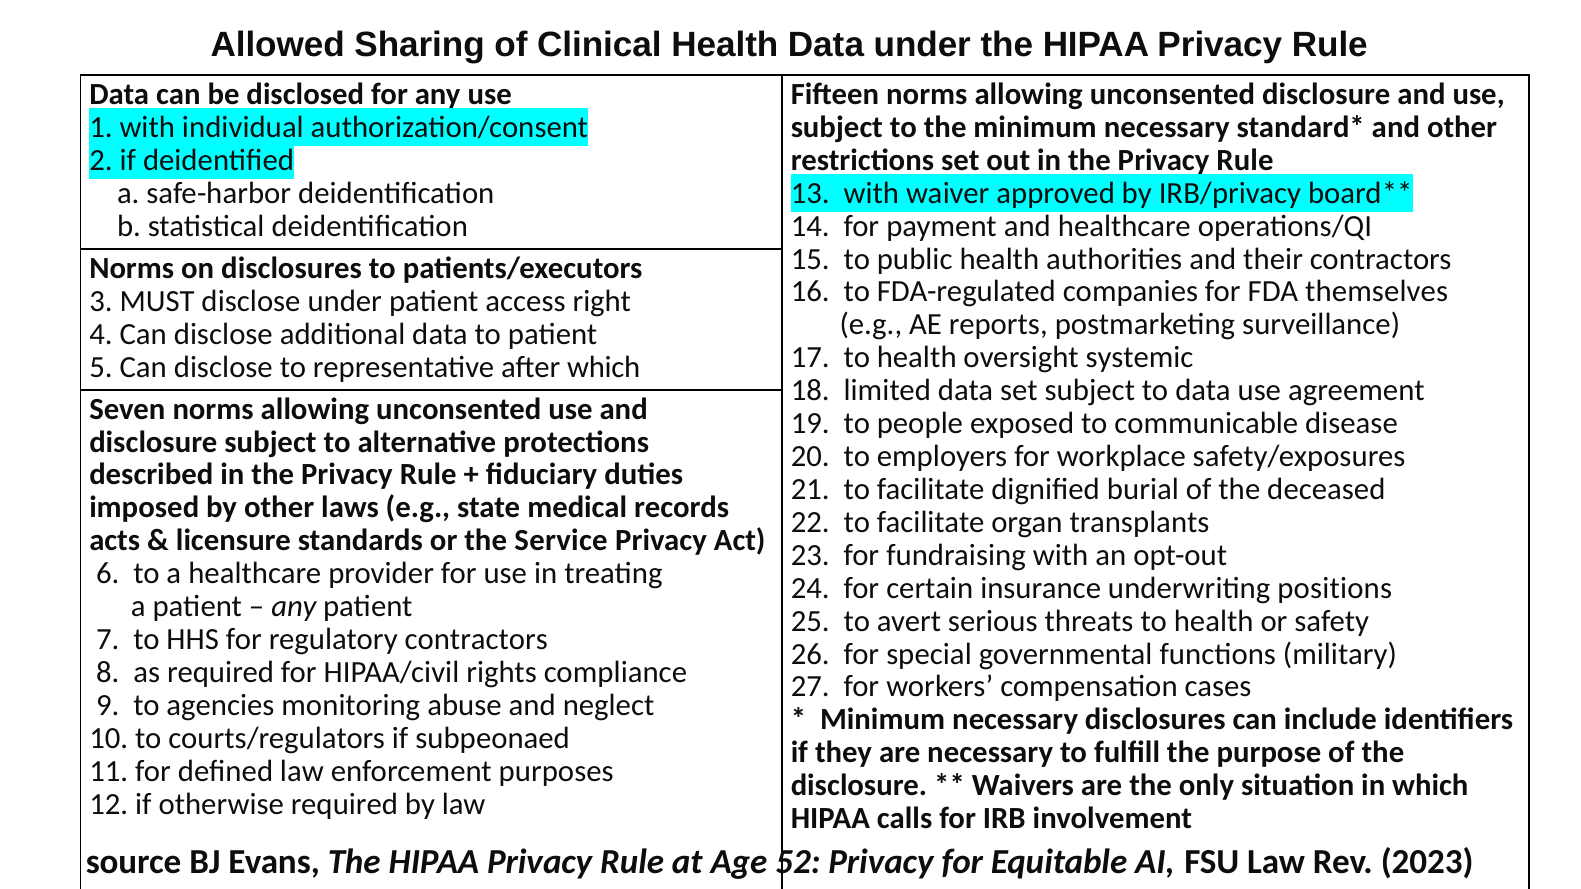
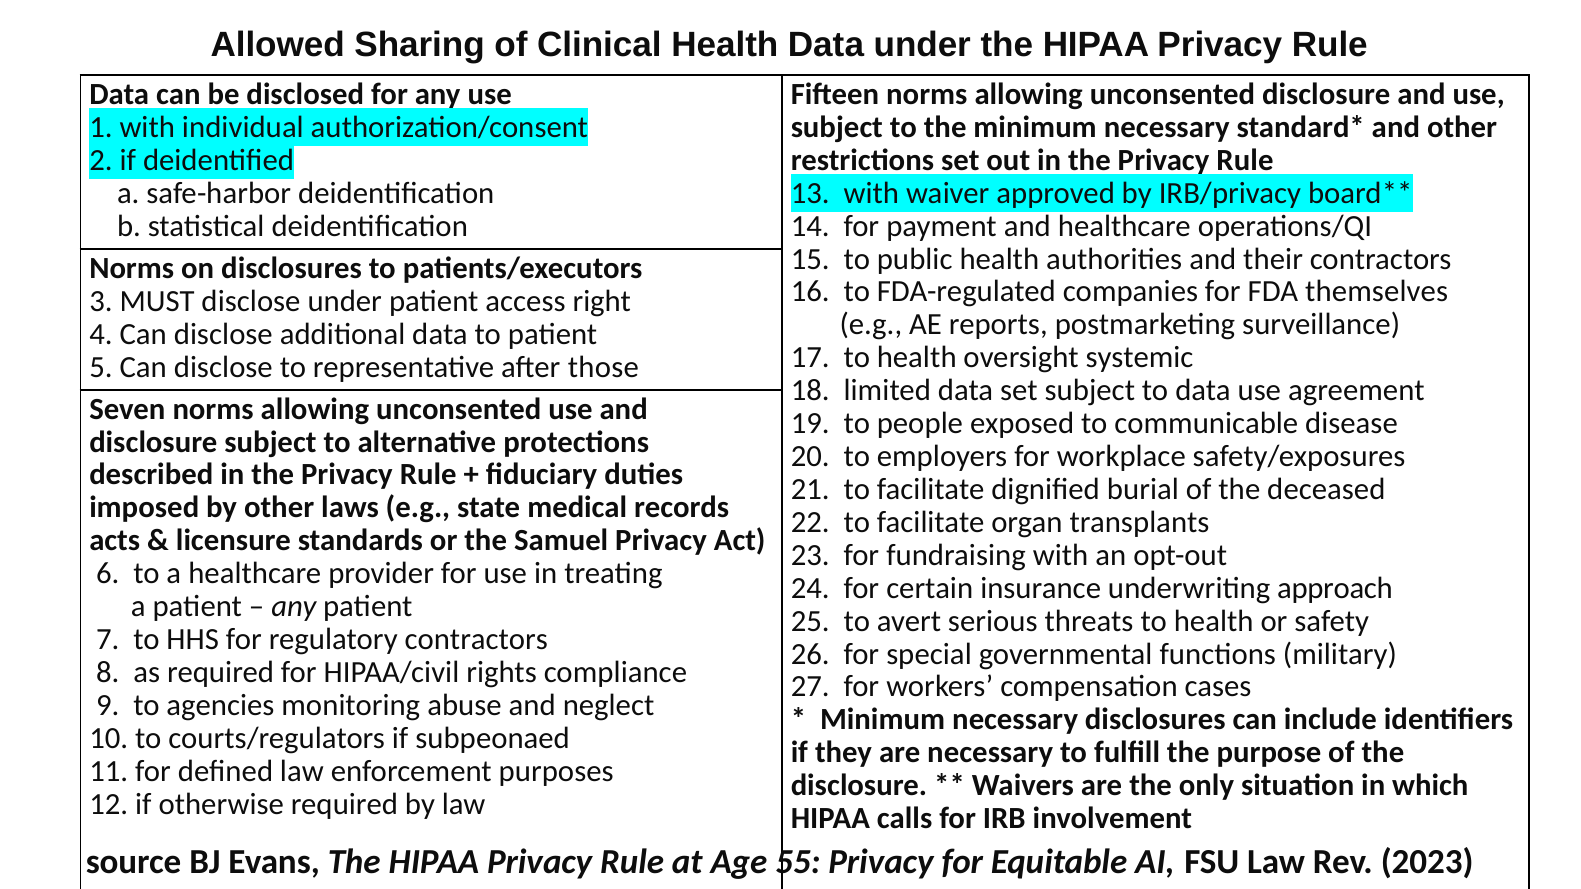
after which: which -> those (603, 367)
Service: Service -> Samuel (561, 541)
positions: positions -> approach (1335, 588)
52: 52 -> 55 (798, 863)
